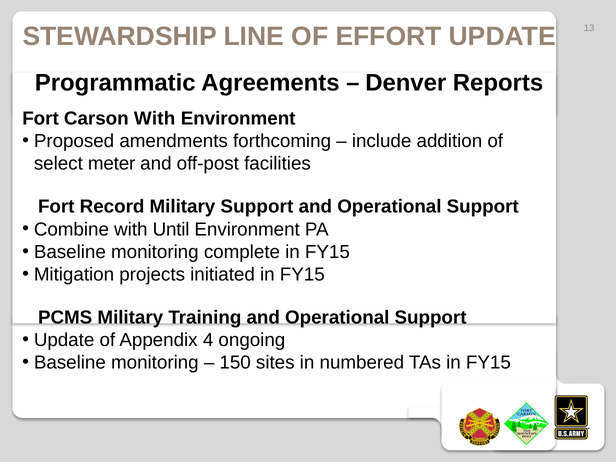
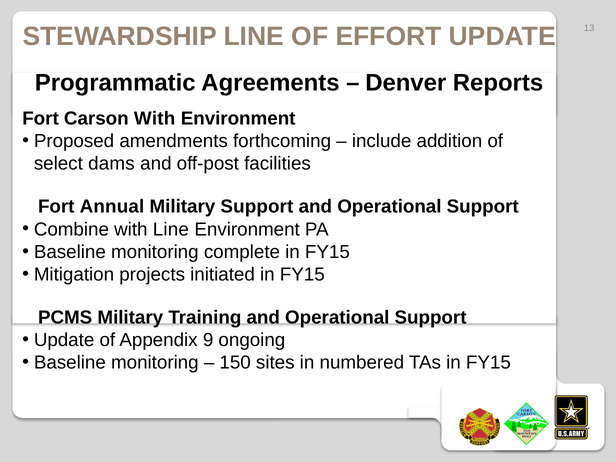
meter: meter -> dams (111, 164)
Record: Record -> Annual (112, 207)
with Until: Until -> Line (171, 229)
4: 4 -> 9 (208, 340)
